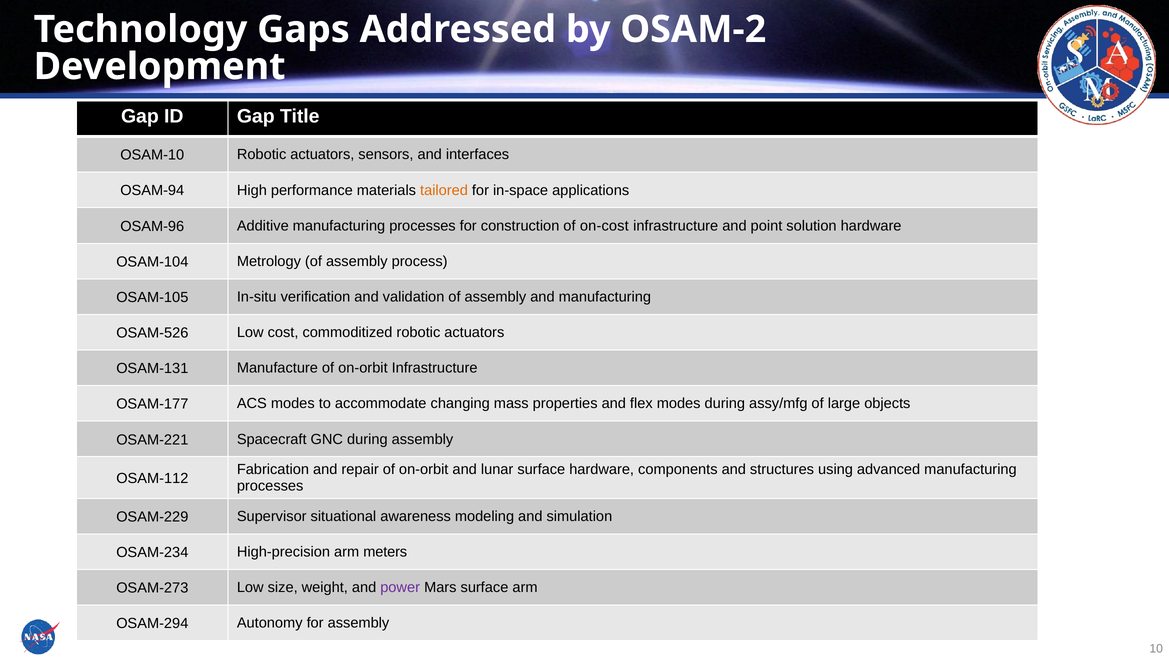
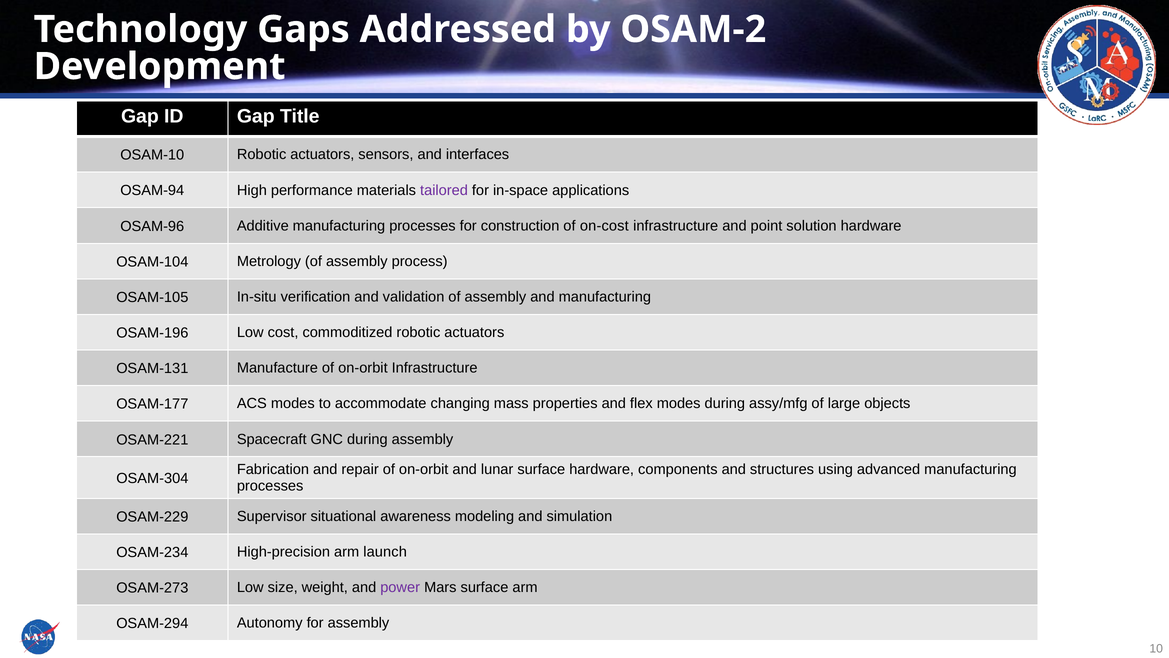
tailored colour: orange -> purple (444, 190)
OSAM-526: OSAM-526 -> OSAM-196 (152, 333)
OSAM-112: OSAM-112 -> OSAM-304 (152, 478)
meters: meters -> launch (385, 552)
